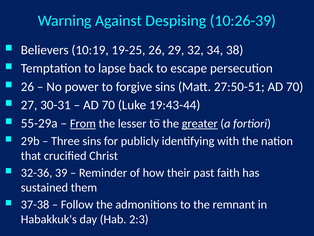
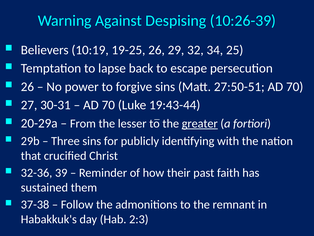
38: 38 -> 25 (235, 50)
55-29a: 55-29a -> 20-29a (39, 123)
From underline: present -> none (83, 123)
